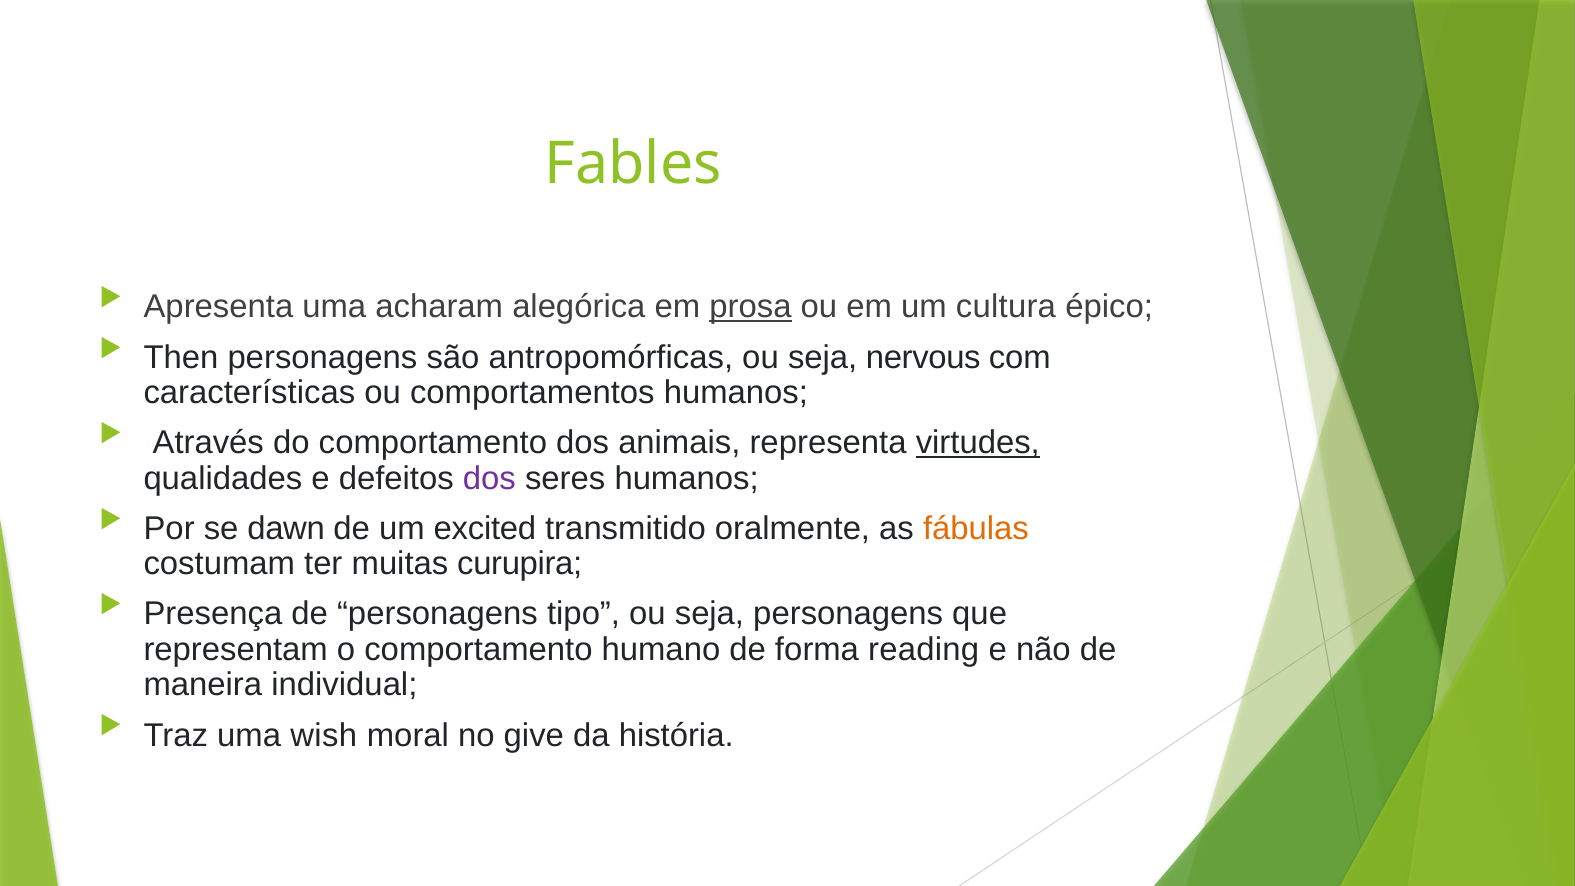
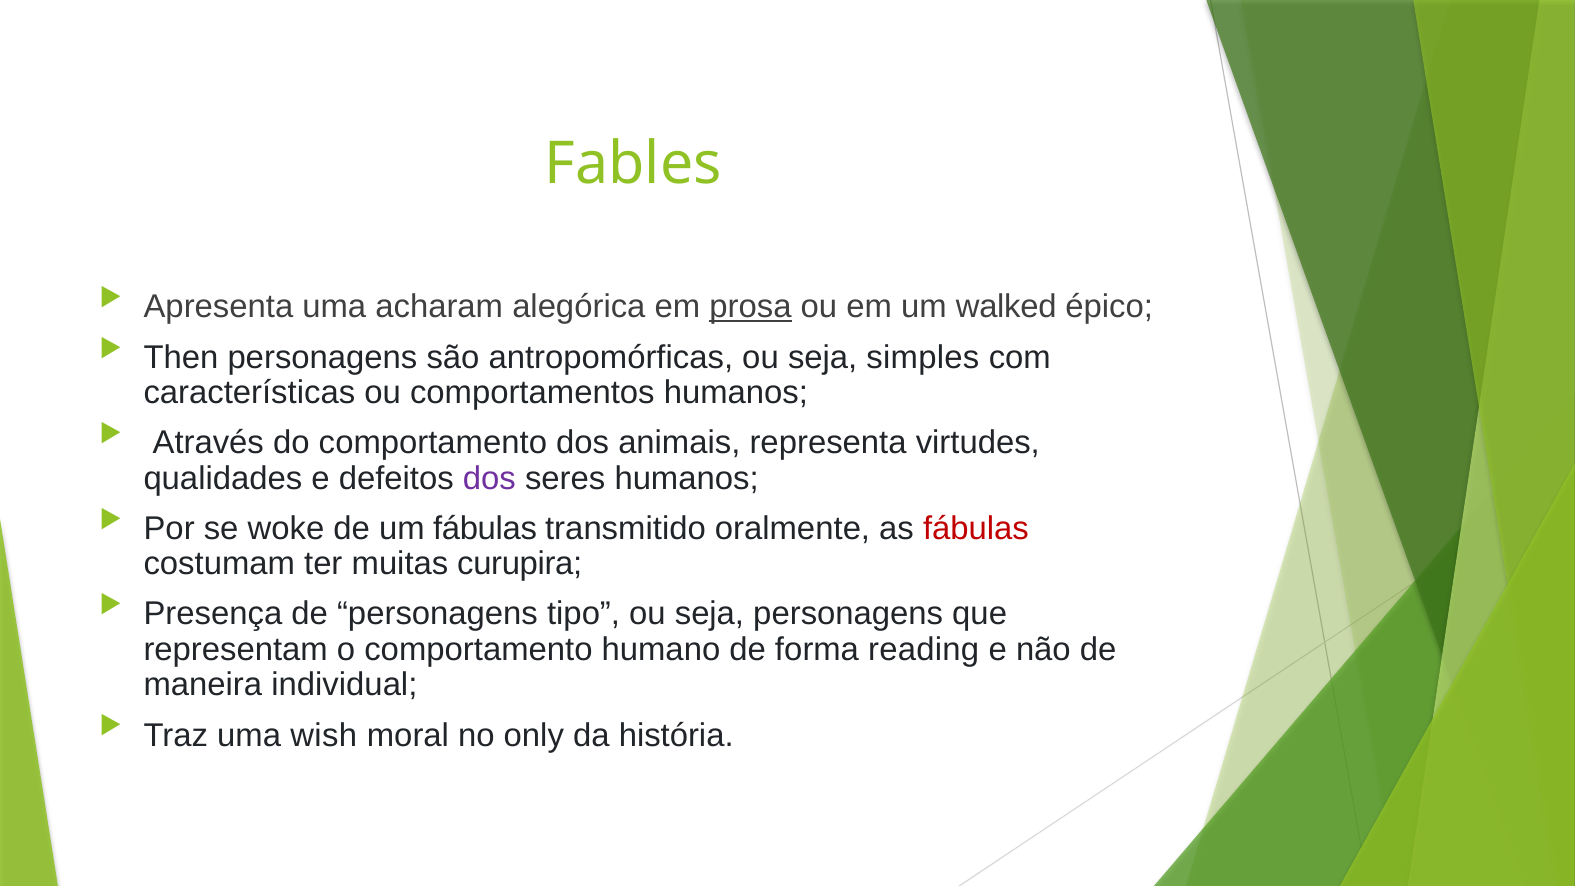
cultura: cultura -> walked (1006, 307)
nervous: nervous -> simples (923, 357)
virtudes underline: present -> none (978, 443)
dawn: dawn -> woke (286, 528)
um excited: excited -> fábulas (485, 528)
fábulas colour: orange -> red (976, 528)
give: give -> only (534, 735)
